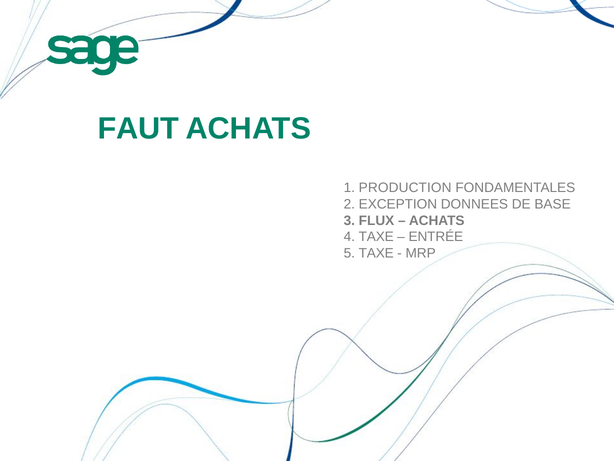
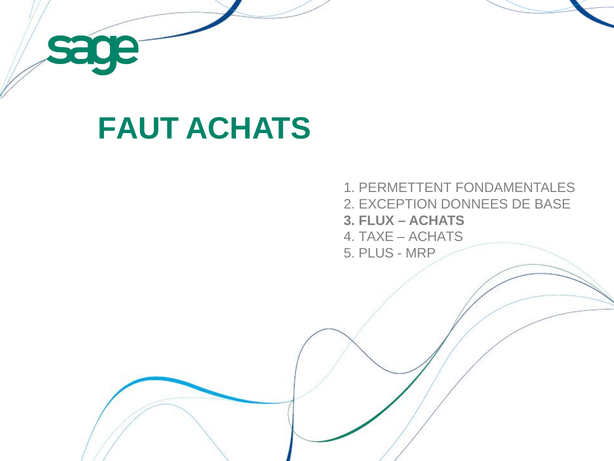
PRODUCTION: PRODUCTION -> PERMETTENT (405, 188)
ENTRÉE: ENTRÉE -> ACHATS (436, 237)
5 TAXE: TAXE -> PLUS (376, 253)
